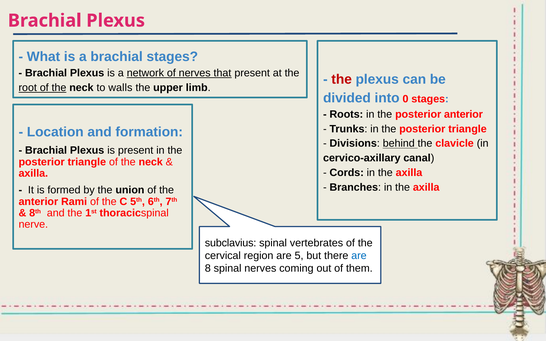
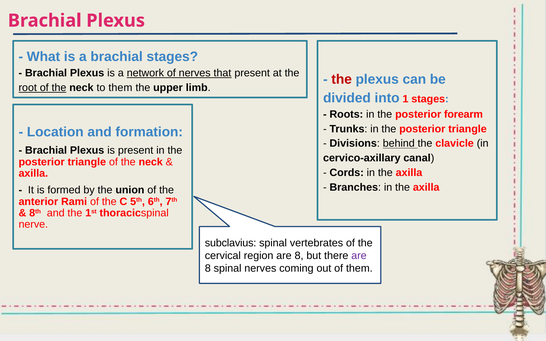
to walls: walls -> them (120, 88)
0: 0 -> 1 (405, 99)
posterior anterior: anterior -> forearm (463, 114)
region are 5: 5 -> 8 (299, 256)
are colour: blue -> purple (359, 256)
